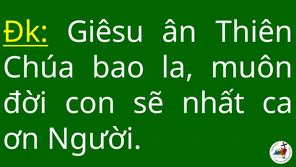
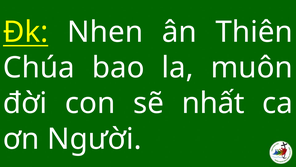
Giêsu: Giêsu -> Nhen (105, 32)
